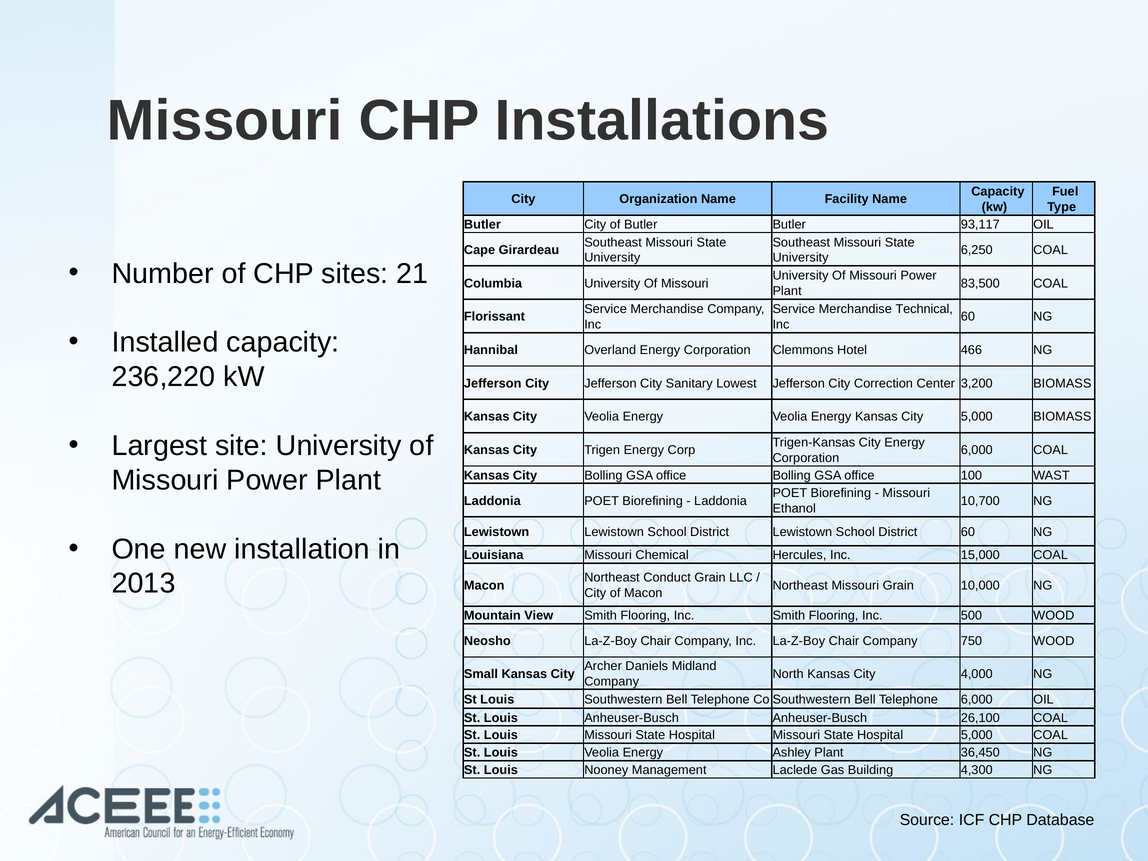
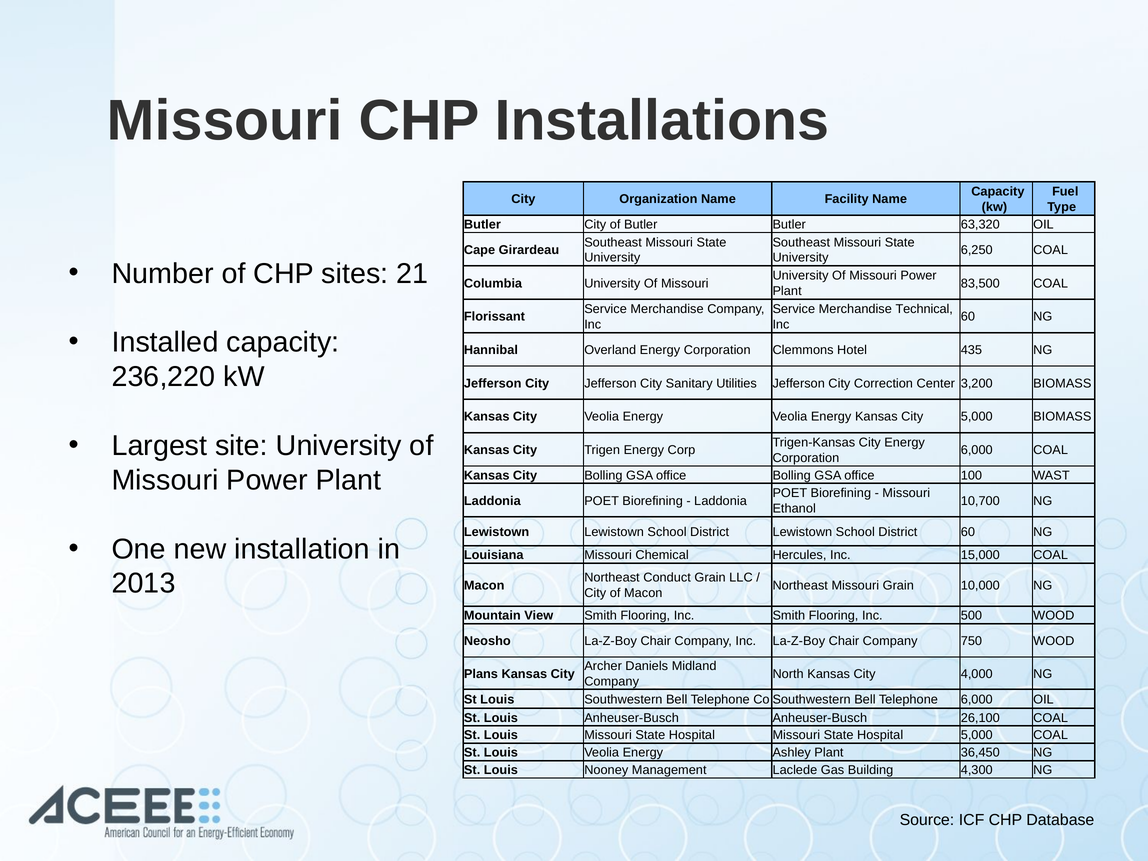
93,117: 93,117 -> 63,320 (980, 225)
466: 466 -> 435 (971, 350)
Lowest: Lowest -> Utilities (737, 383)
Small: Small -> Plans (481, 674)
